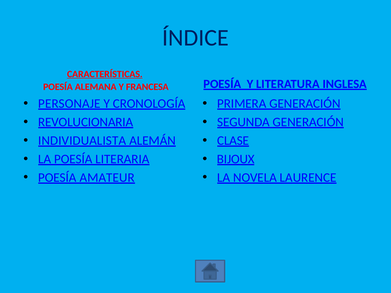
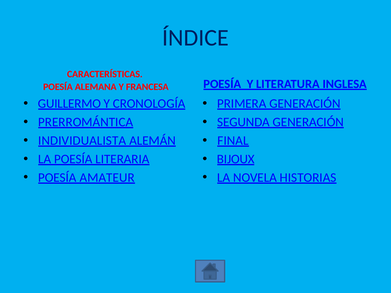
CARACTERÍSTICAS underline: present -> none (105, 74)
PERSONAJE: PERSONAJE -> GUILLERMO (69, 104)
REVOLUCIONARIA: REVOLUCIONARIA -> PRERROMÁNTICA (86, 122)
CLASE: CLASE -> FINAL (233, 141)
LAURENCE: LAURENCE -> HISTORIAS (308, 178)
